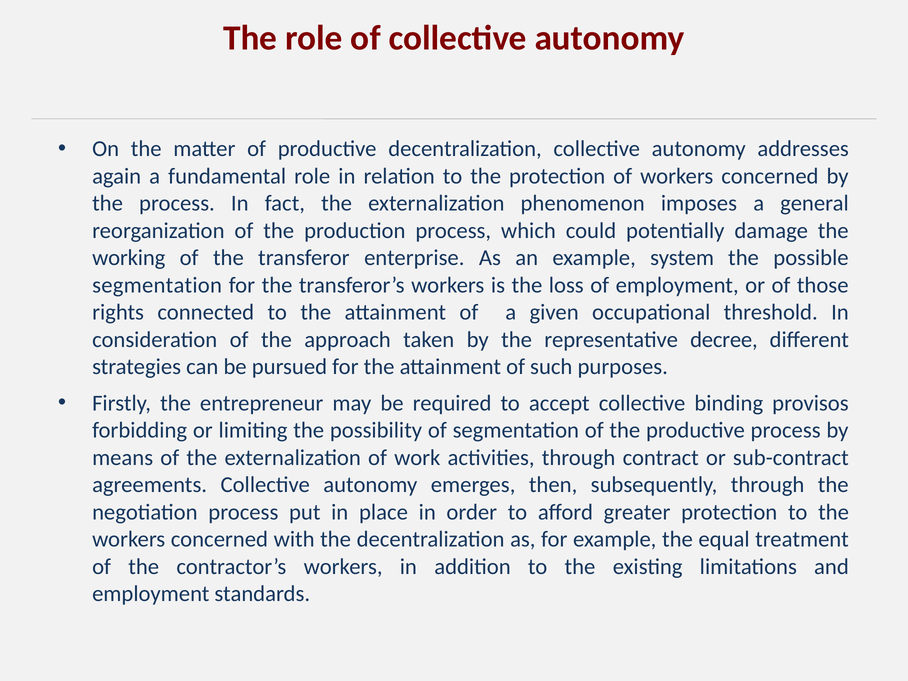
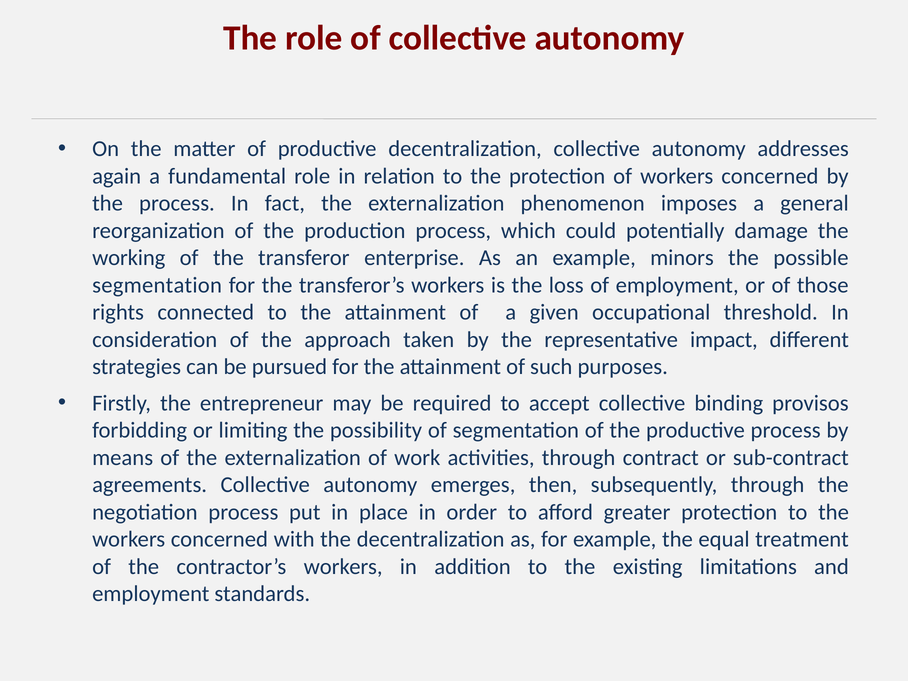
system: system -> minors (682, 258)
decree: decree -> impact (724, 340)
